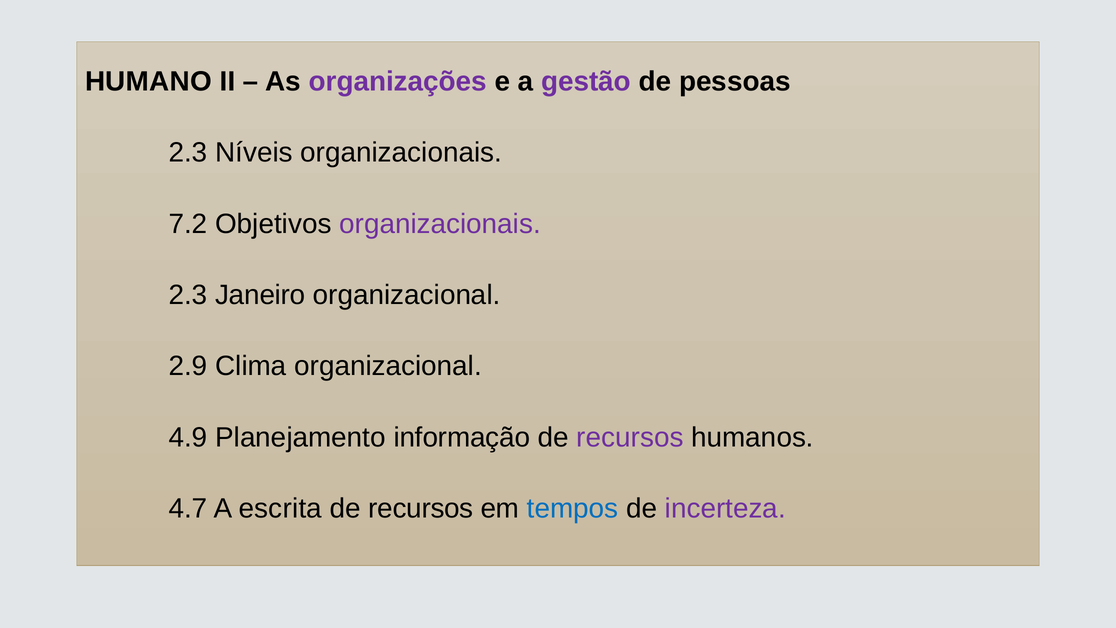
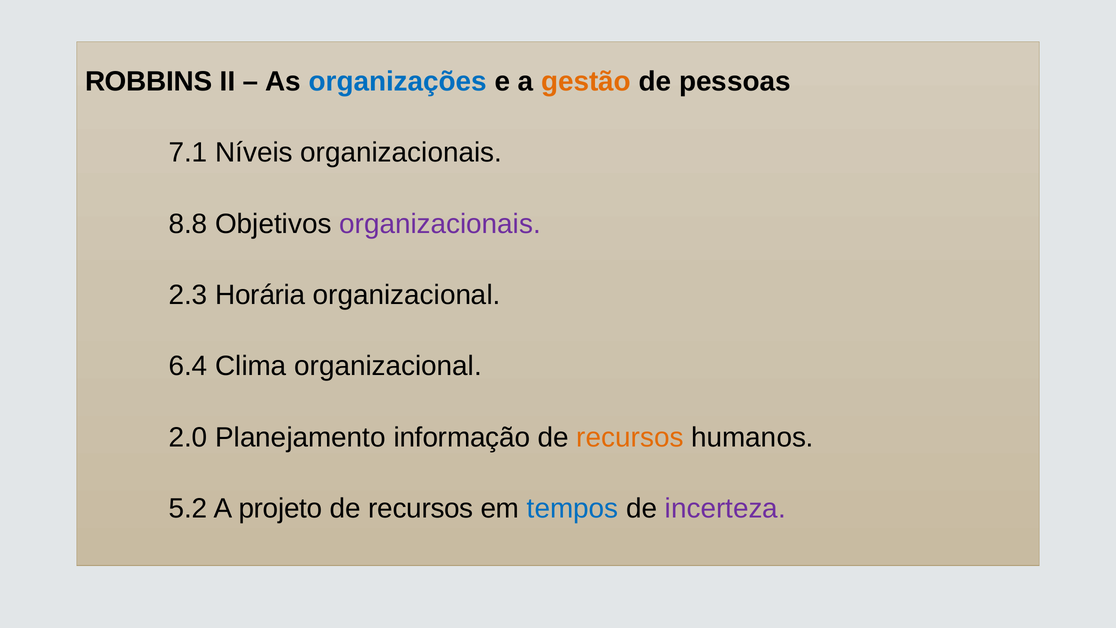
HUMANO: HUMANO -> ROBBINS (149, 81)
organizações colour: purple -> blue (398, 81)
gestão colour: purple -> orange (586, 81)
2.3: 2.3 -> 7.1 (188, 153)
7.2: 7.2 -> 8.8 (188, 224)
Janeiro: Janeiro -> Horária (260, 295)
2.9: 2.9 -> 6.4 (188, 366)
4.9: 4.9 -> 2.0 (188, 437)
recursos colour: purple -> orange (630, 437)
4.7: 4.7 -> 5.2 (188, 508)
escrita: escrita -> projeto (280, 508)
